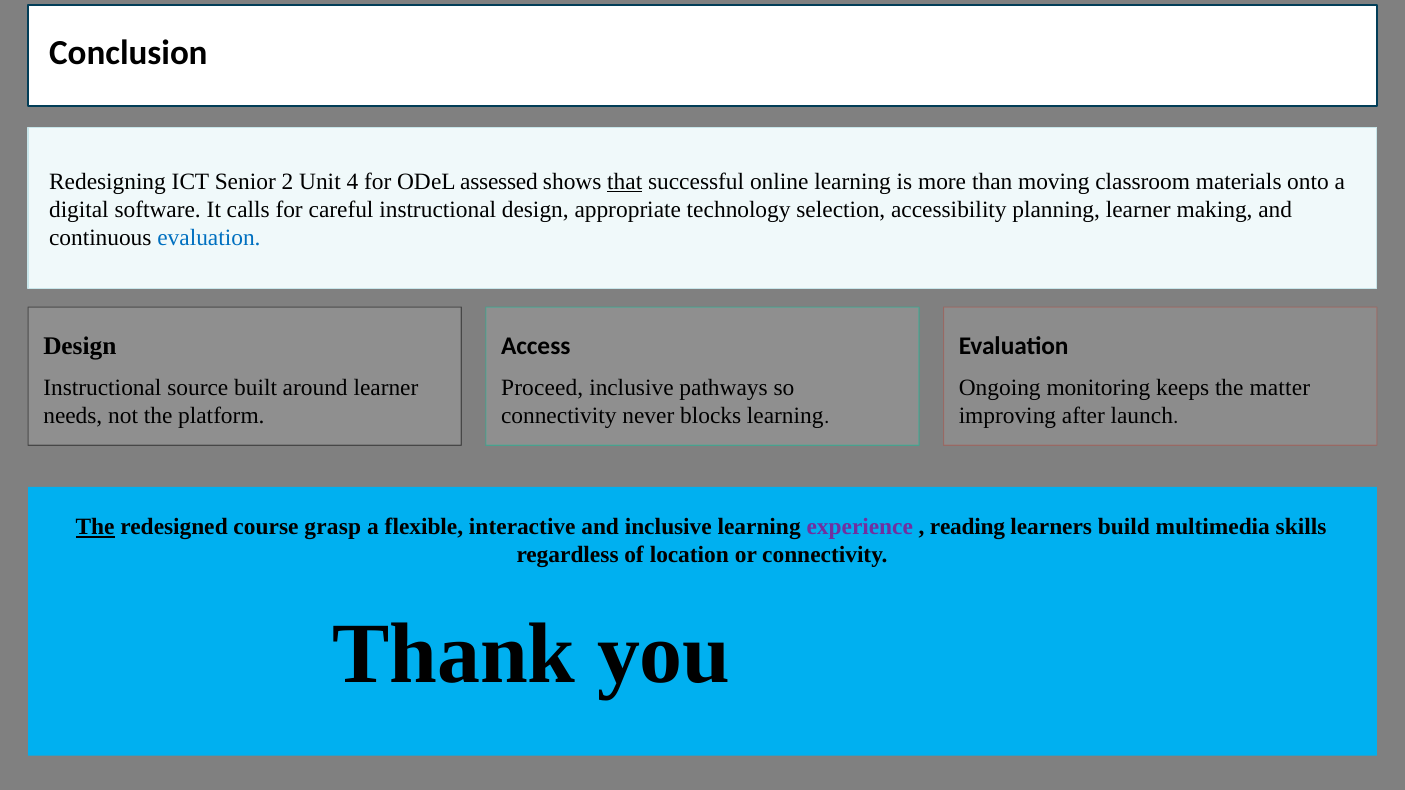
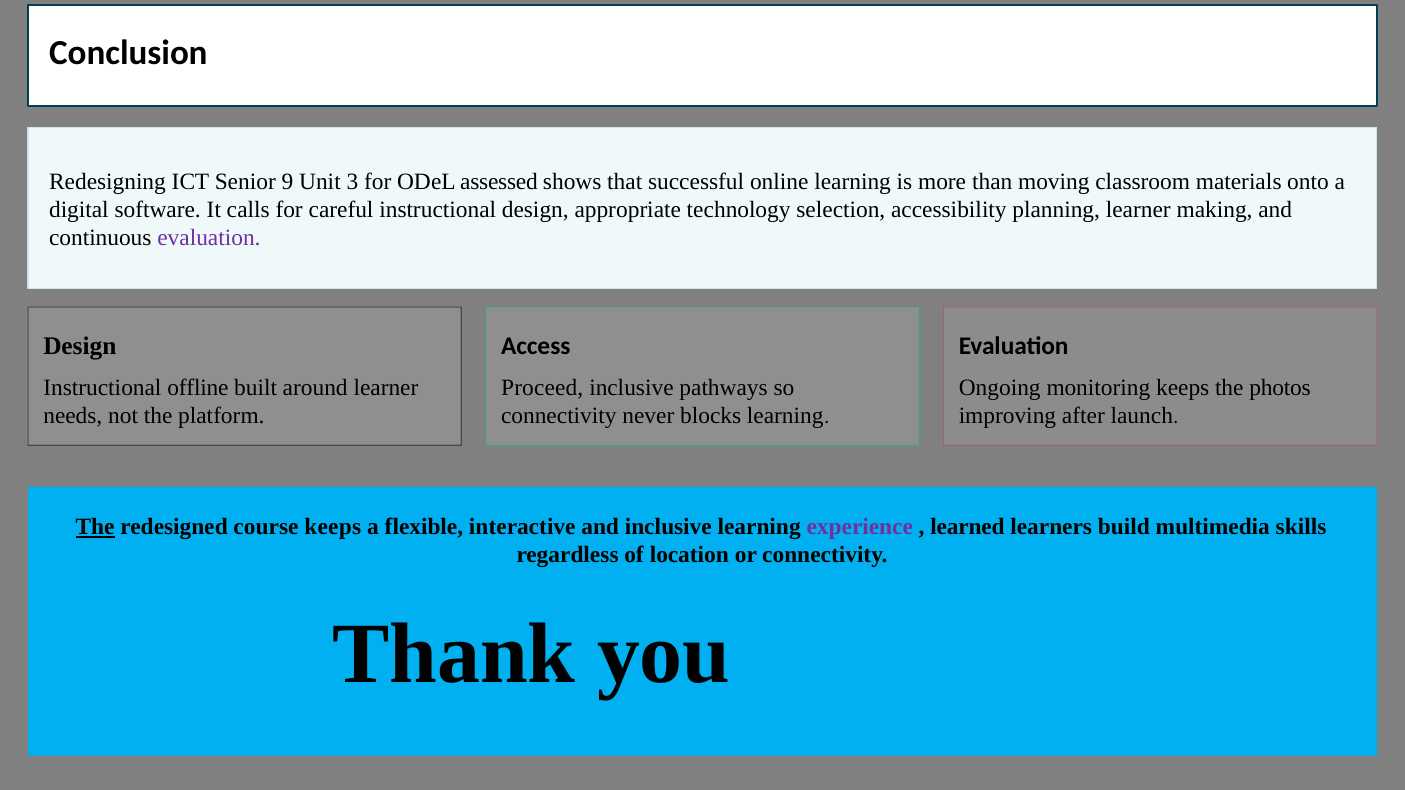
2: 2 -> 9 (288, 182)
4: 4 -> 3 (352, 182)
that underline: present -> none (625, 182)
evaluation colour: blue -> purple (209, 238)
source: source -> offline (198, 387)
matter: matter -> photos (1280, 387)
course grasp: grasp -> keeps (333, 527)
reading: reading -> learned (968, 527)
